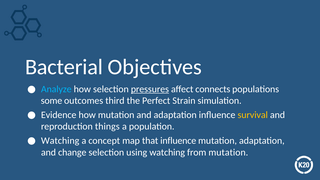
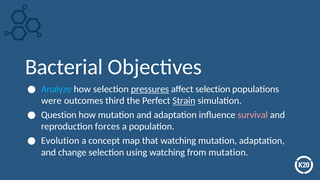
affect connects: connects -> selection (213, 89)
some: some -> were (51, 101)
Strain underline: none -> present (184, 101)
Evidence: Evidence -> Question (59, 115)
survival colour: yellow -> pink (253, 115)
things: things -> forces (107, 127)
Watching: Watching -> Evolution (60, 141)
that influence: influence -> watching (178, 141)
